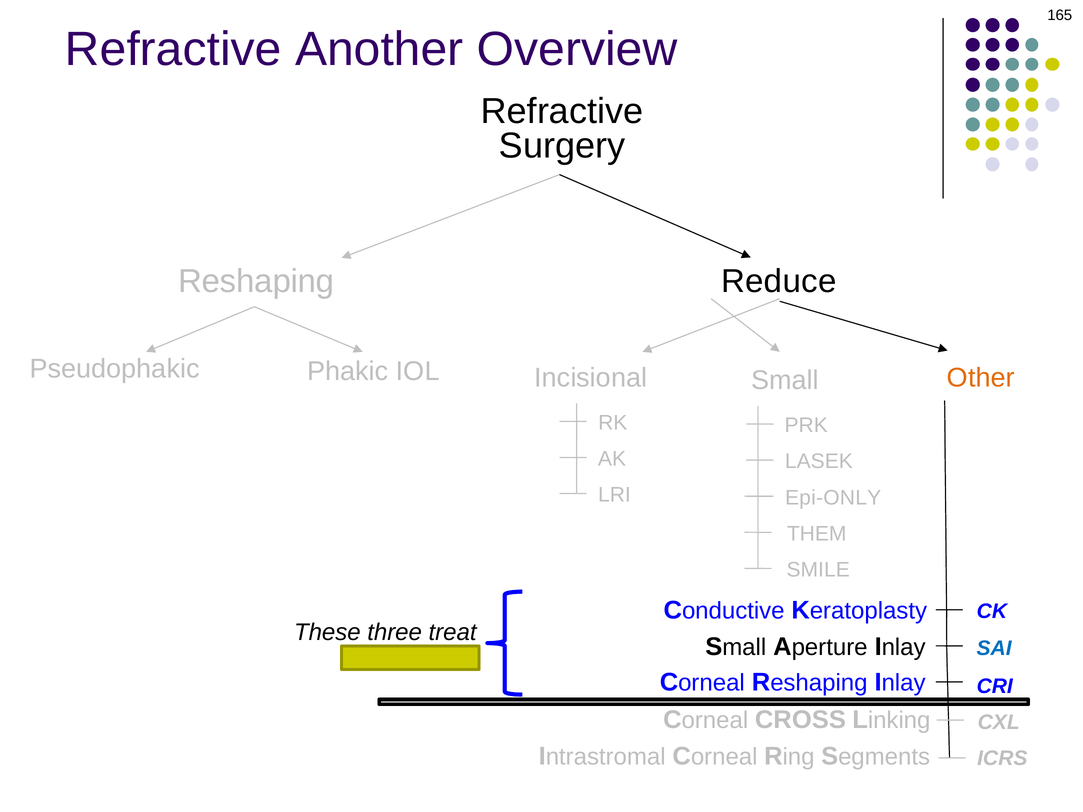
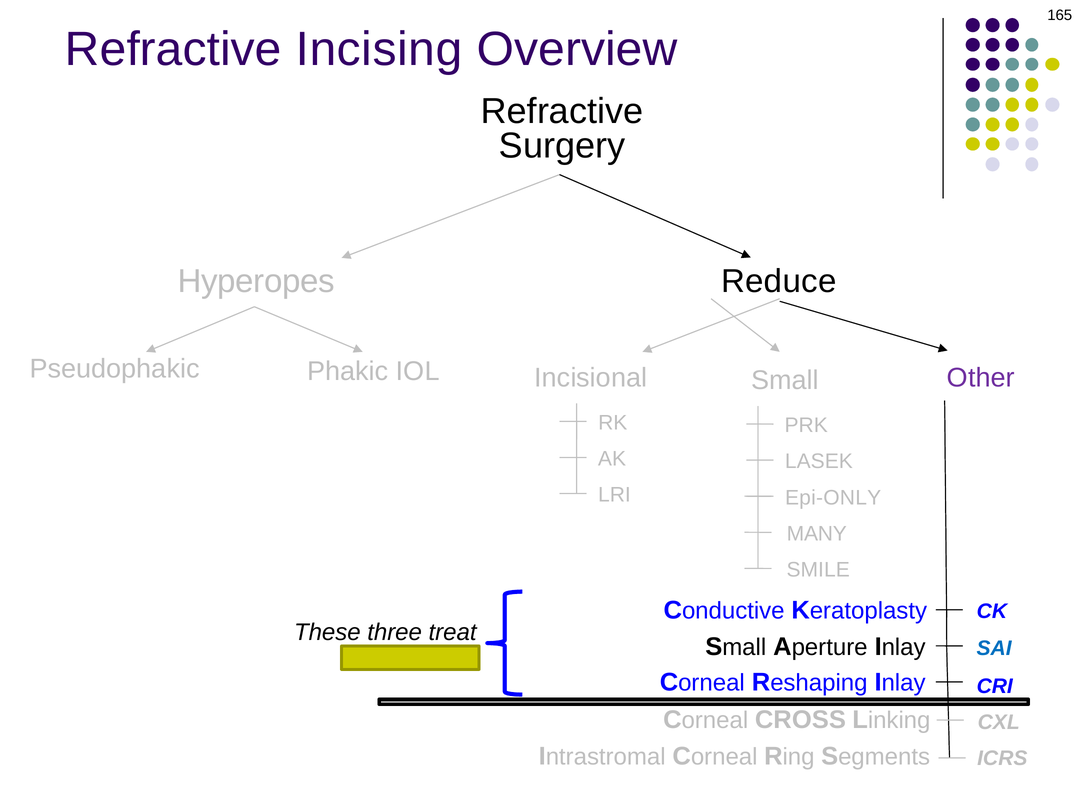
Another: Another -> Incising (379, 49)
Reshaping: Reshaping -> Hyperopes (256, 282)
Other colour: orange -> purple (981, 378)
THEM: THEM -> MANY (817, 534)
